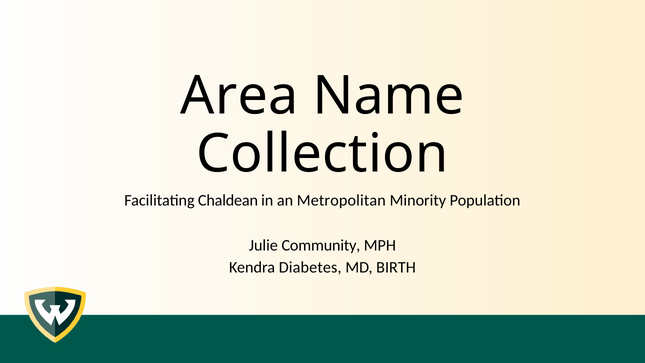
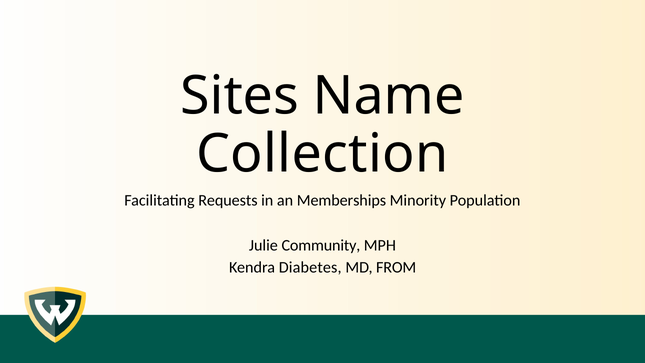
Area: Area -> Sites (240, 96)
Chaldean: Chaldean -> Requests (228, 200)
Metropolitan: Metropolitan -> Memberships (341, 200)
BIRTH: BIRTH -> FROM (396, 267)
